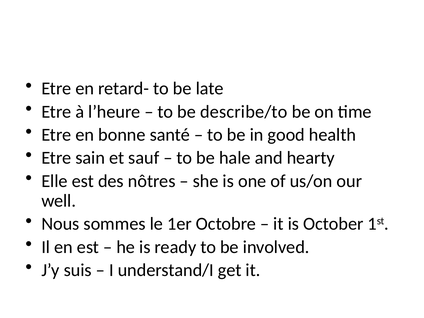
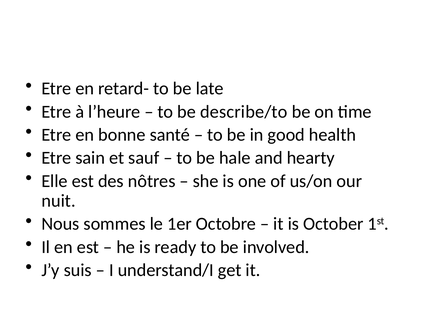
well: well -> nuit (59, 201)
